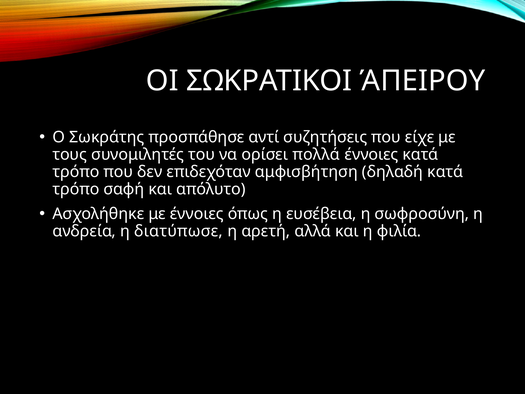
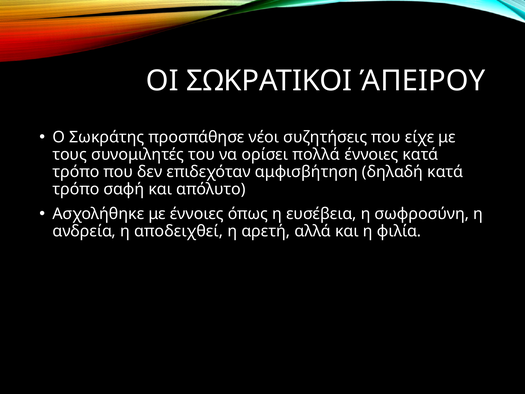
αντί: αντί -> νέοι (264, 137)
διατύπωσε: διατύπωσε -> αποδειχθεί (179, 231)
